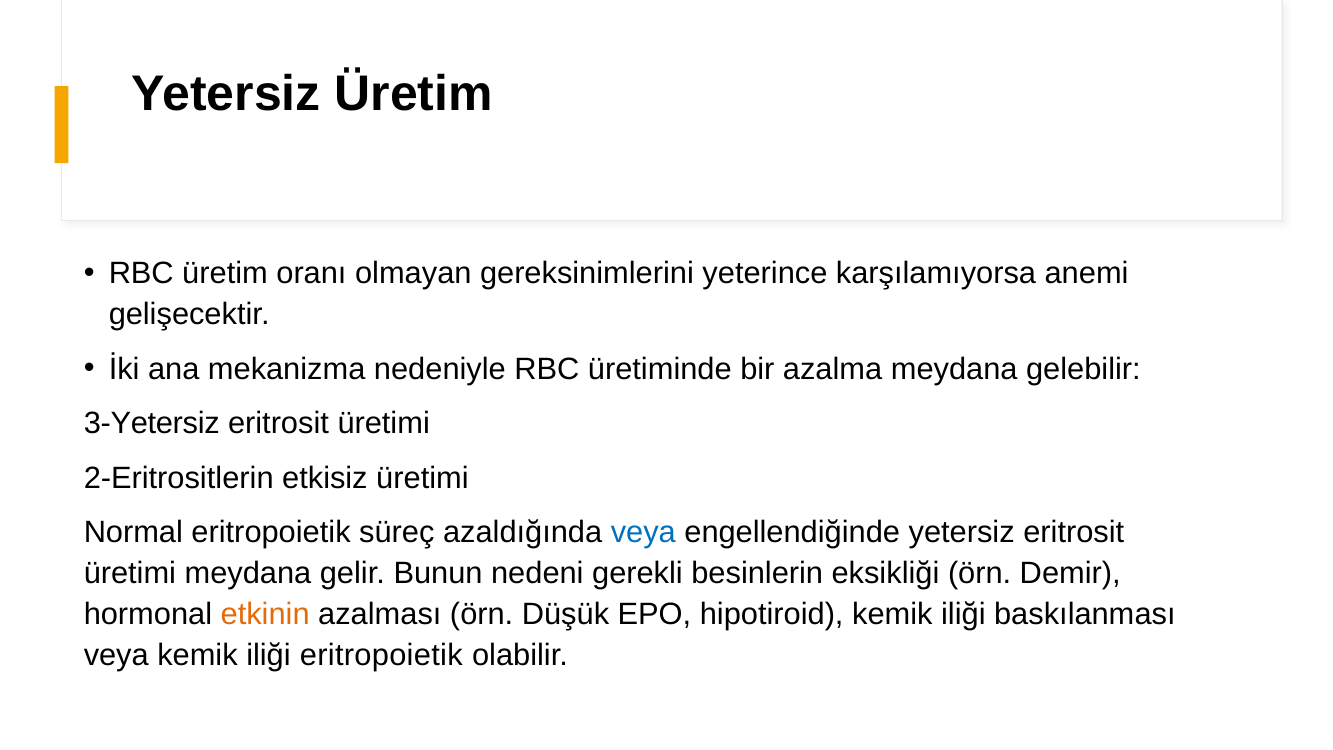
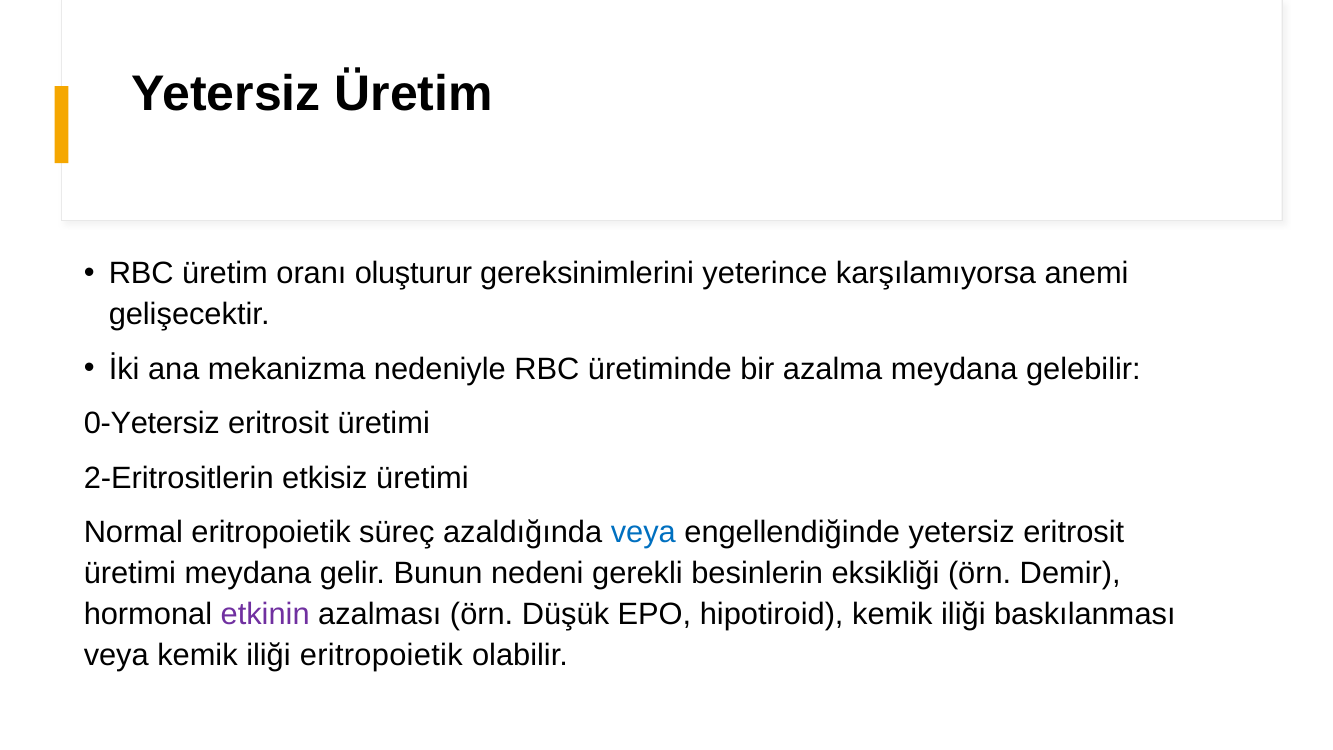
olmayan: olmayan -> oluşturur (413, 274)
3-Yetersiz: 3-Yetersiz -> 0-Yetersiz (152, 423)
etkinin colour: orange -> purple (265, 614)
